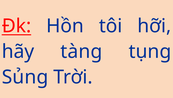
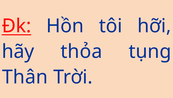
tàng: tàng -> thỏa (81, 51)
Sủng: Sủng -> Thân (25, 77)
